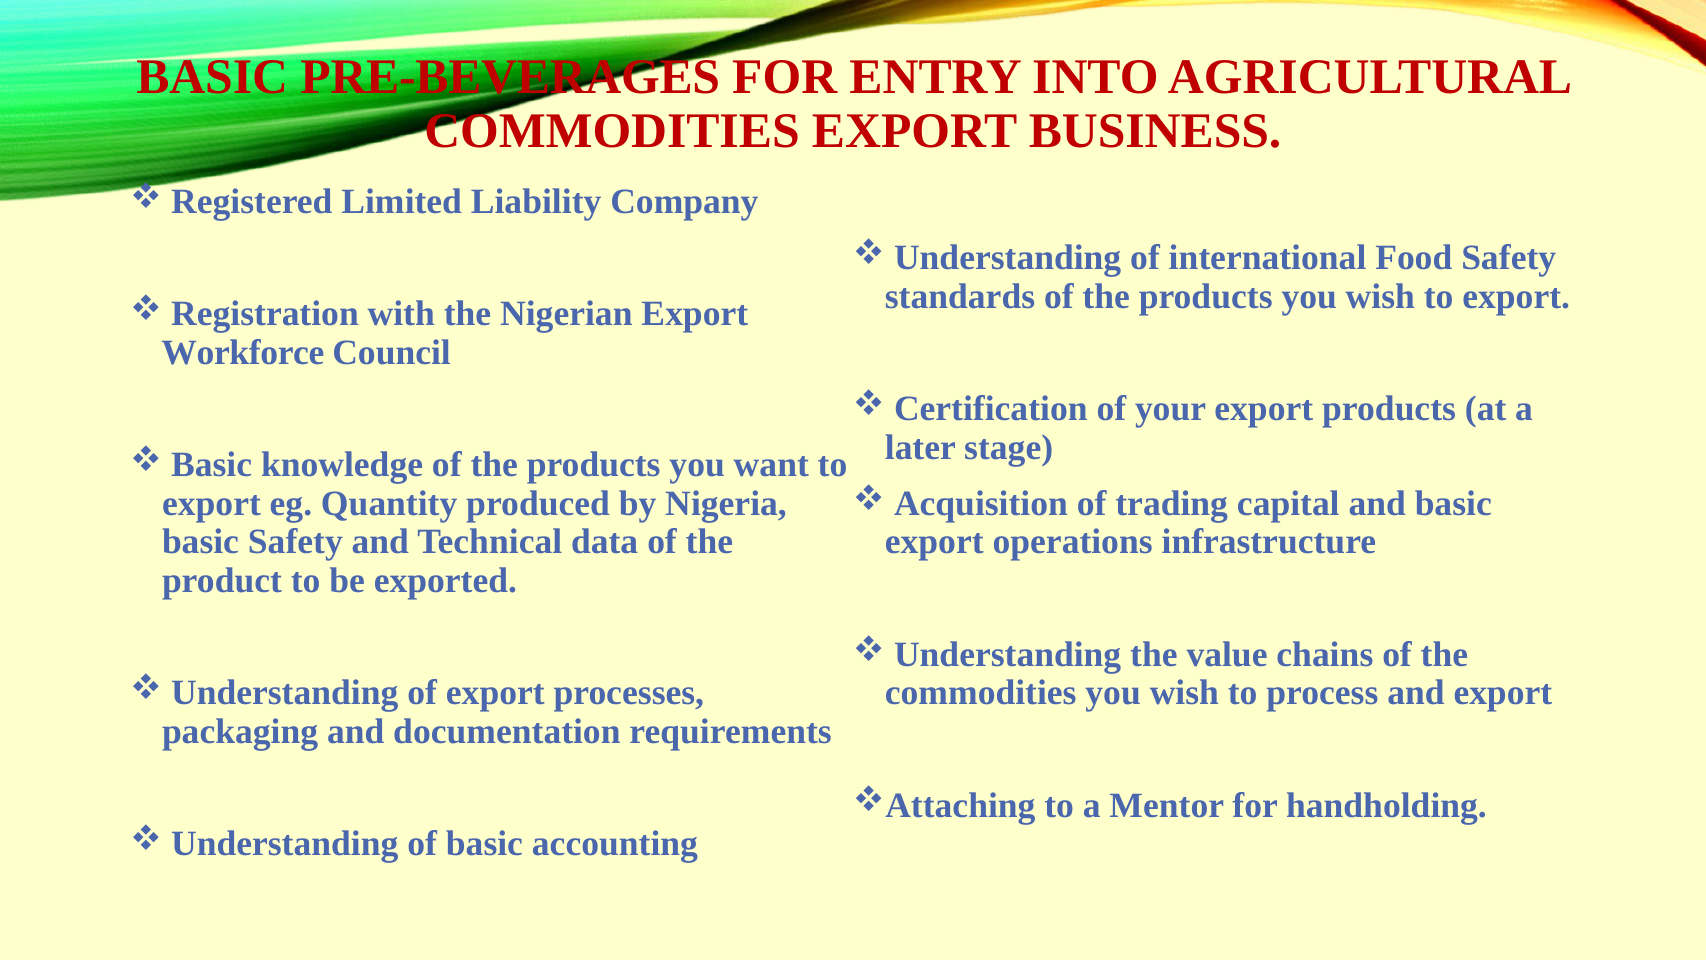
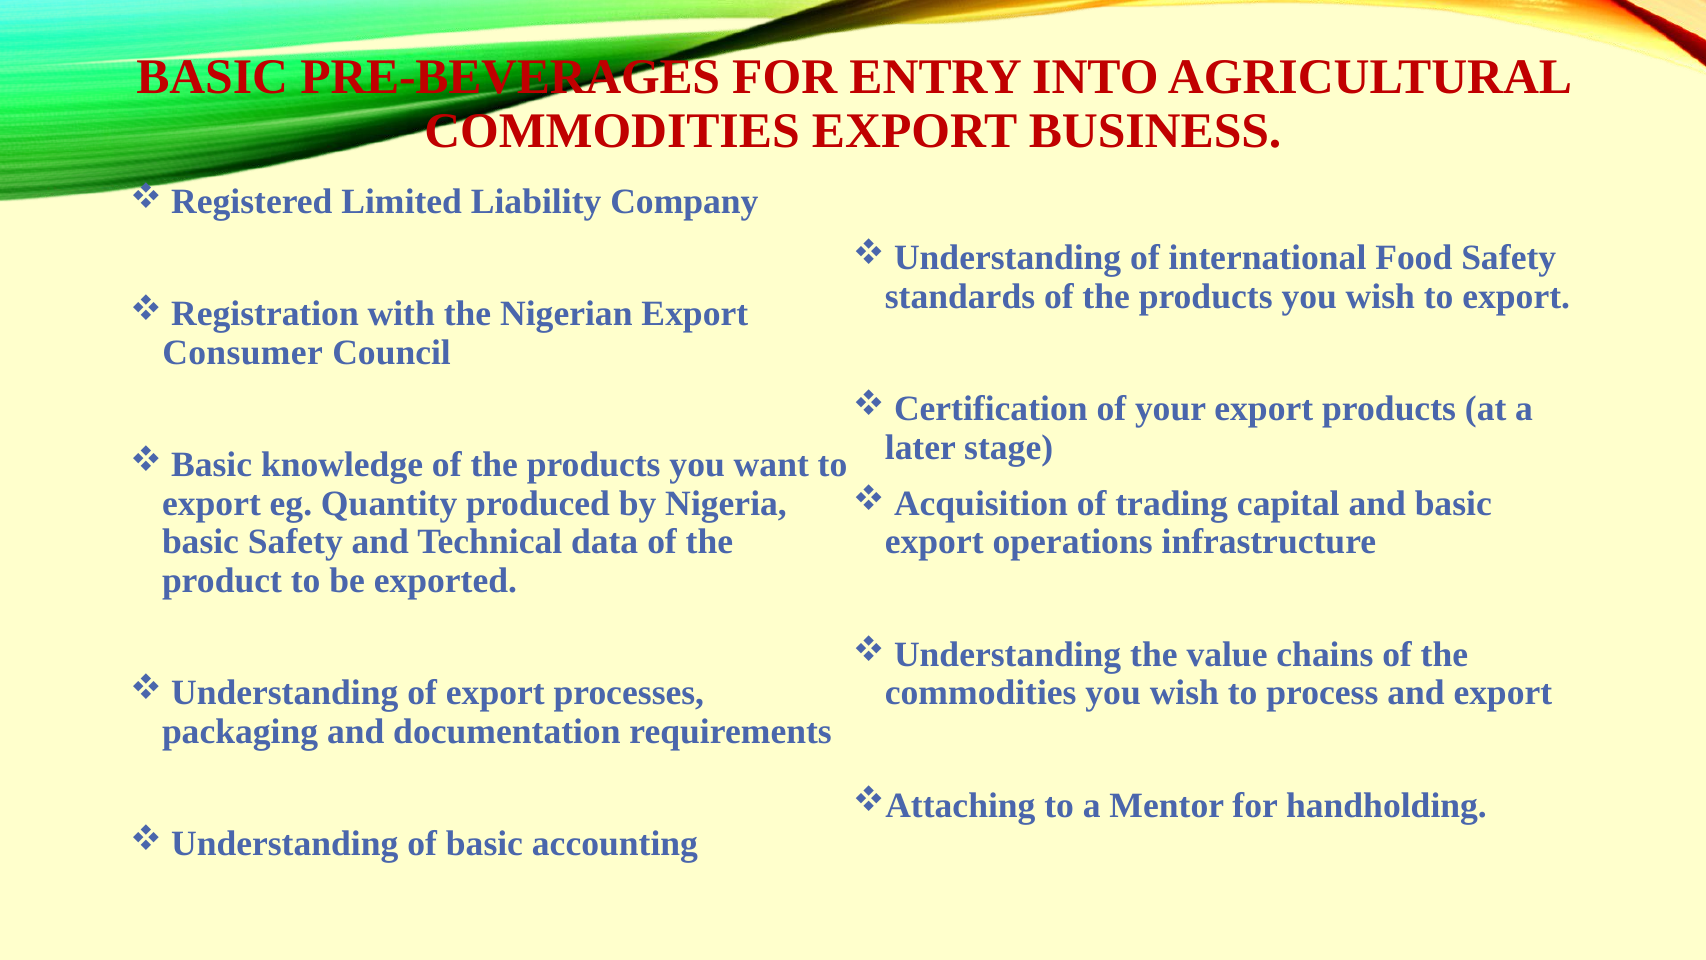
Workforce: Workforce -> Consumer (243, 352)
